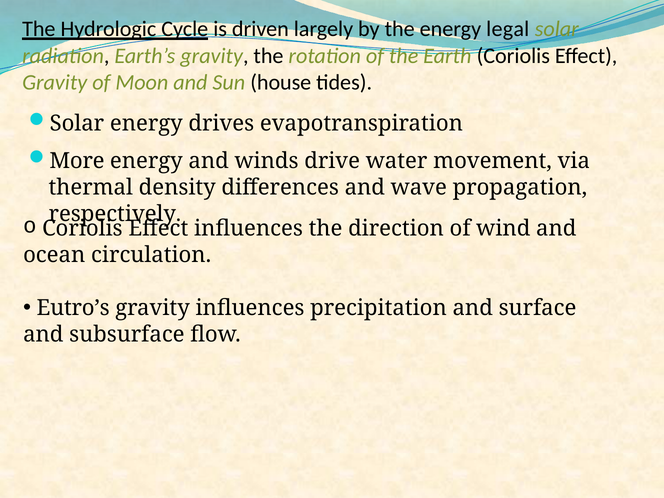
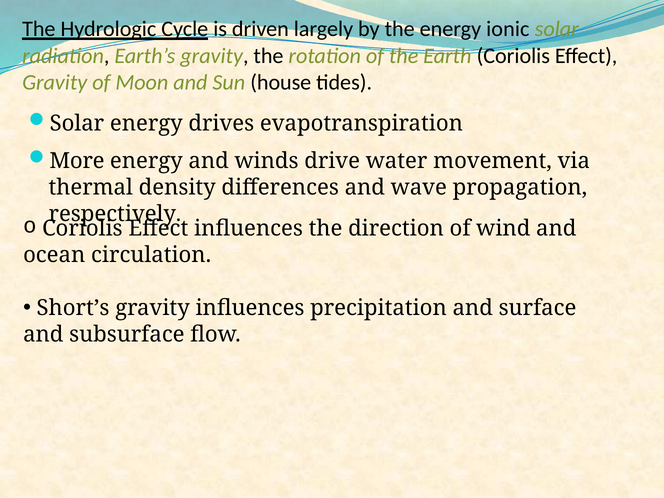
legal: legal -> ionic (508, 29)
Eutro’s: Eutro’s -> Short’s (73, 308)
